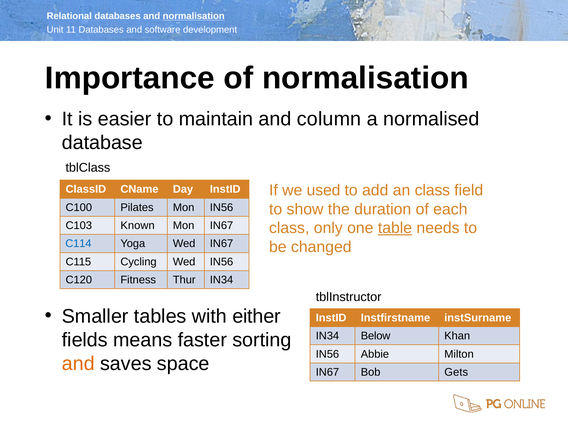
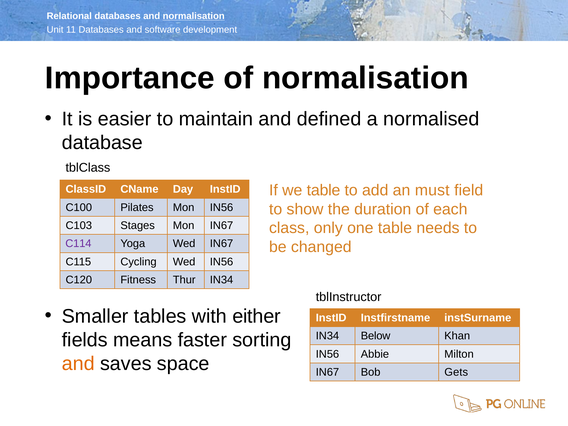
column: column -> defined (329, 119)
we used: used -> table (324, 190)
an class: class -> must (432, 190)
Known: Known -> Stages (138, 226)
table underline: present -> none (395, 228)
C114 colour: blue -> purple (78, 244)
